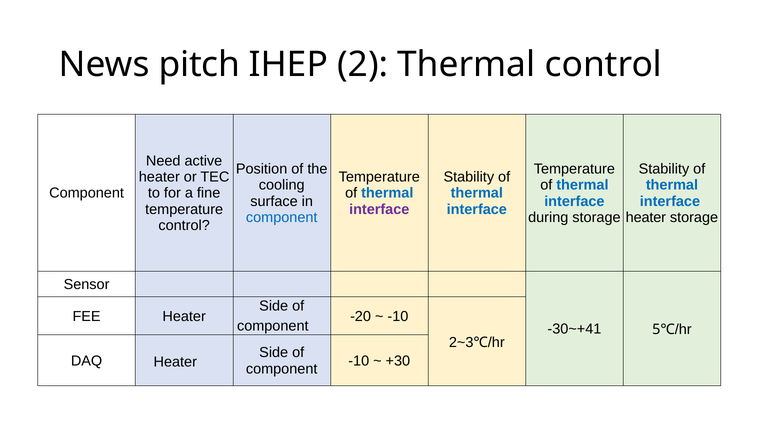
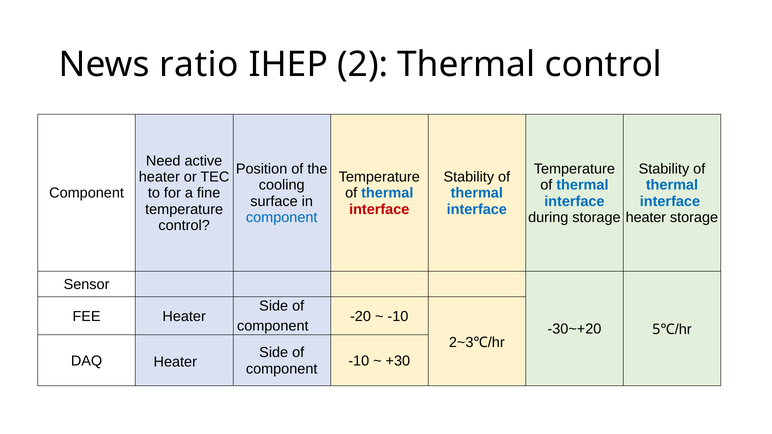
pitch: pitch -> ratio (199, 65)
interface colour: purple -> red (379, 209)
-30~+41: -30~+41 -> -30~+20 (574, 329)
